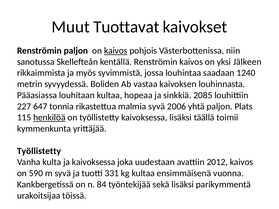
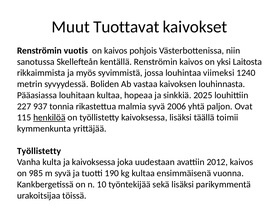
Renströmin paljon: paljon -> vuotis (76, 51)
kaivos underline: present -> none (116, 51)
Jälkeen: Jälkeen -> Laitosta (247, 62)
saadaan: saadaan -> viimeksi (219, 73)
2085: 2085 -> 2025 (203, 95)
647: 647 -> 937 (40, 106)
Plats: Plats -> Ovat (244, 106)
590: 590 -> 985 (36, 173)
331: 331 -> 190 (112, 173)
84: 84 -> 10 (102, 185)
